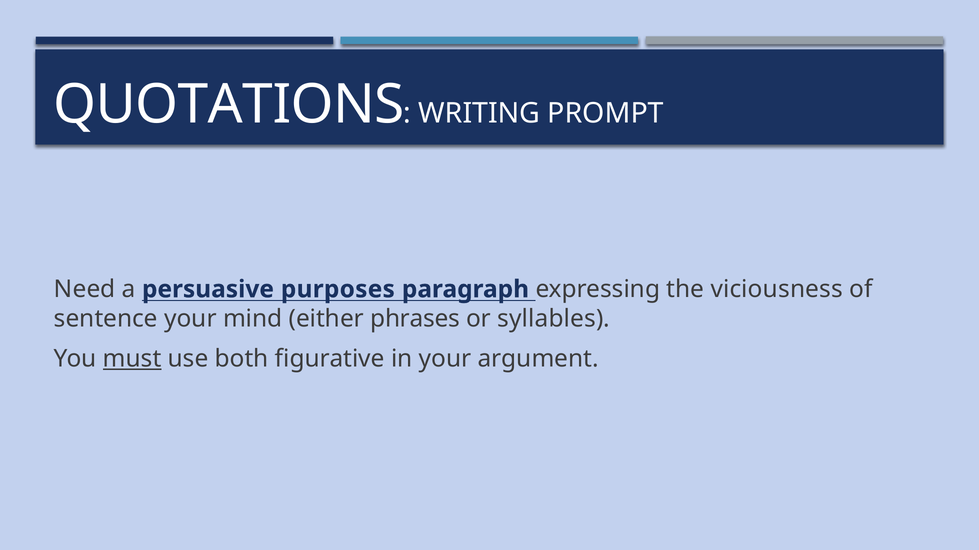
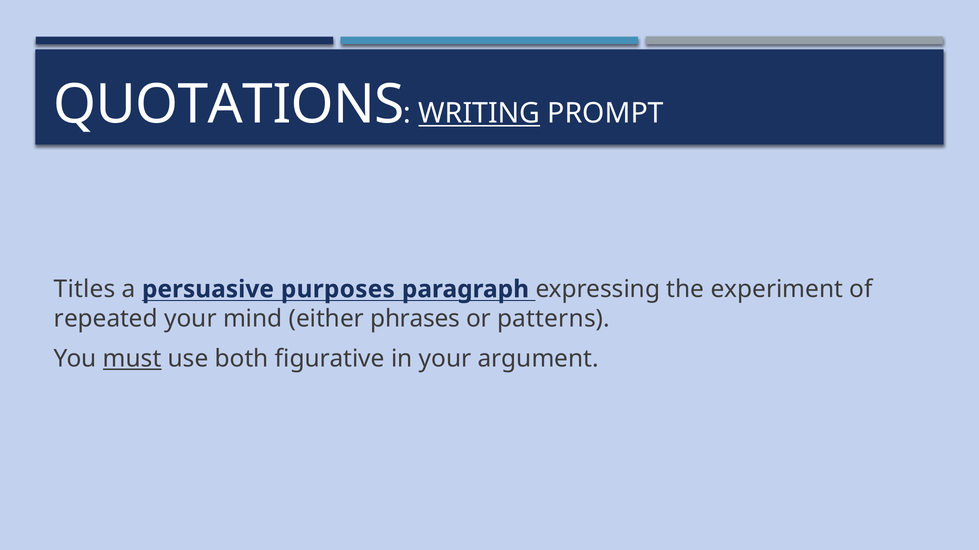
WRITING underline: none -> present (479, 114)
Need: Need -> Titles (85, 290)
viciousness: viciousness -> experiment (777, 290)
sentence: sentence -> repeated (106, 319)
syllables: syllables -> patterns (554, 319)
